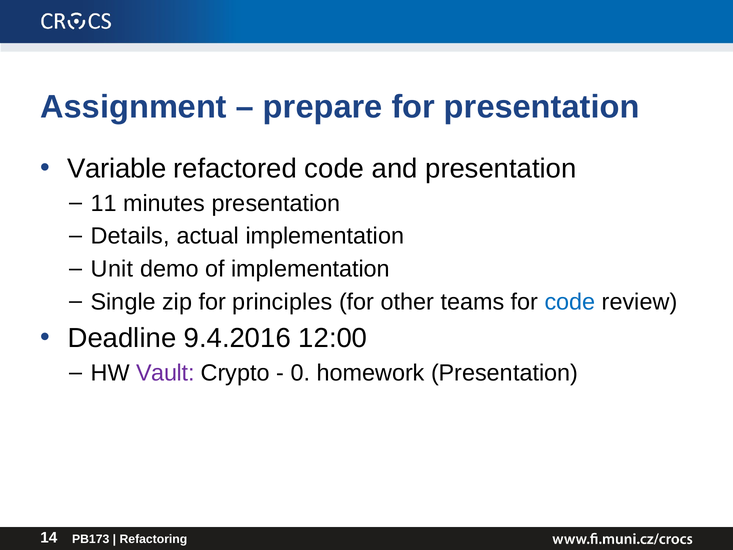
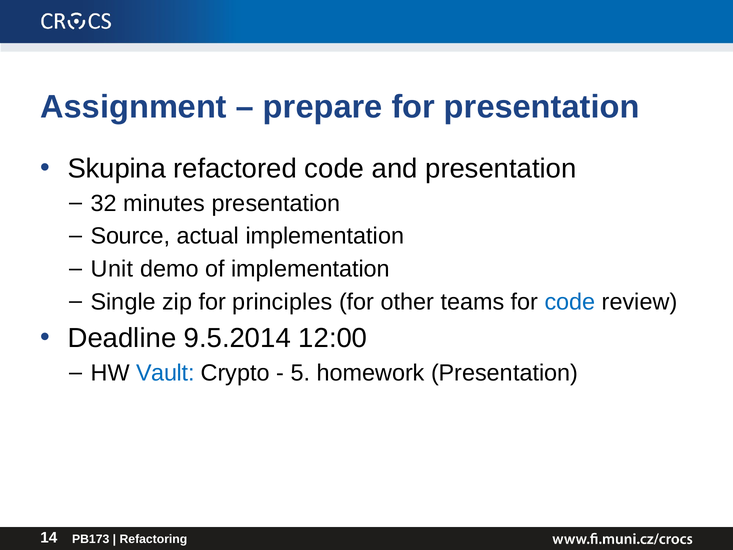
Variable: Variable -> Skupina (117, 168)
11: 11 -> 32 (104, 203)
Details: Details -> Source (130, 236)
9.4.2016: 9.4.2016 -> 9.5.2014 (237, 338)
Vault colour: purple -> blue (165, 373)
0: 0 -> 5 (300, 373)
